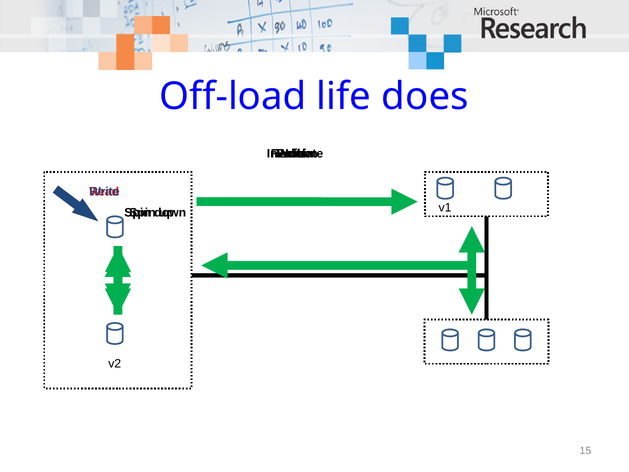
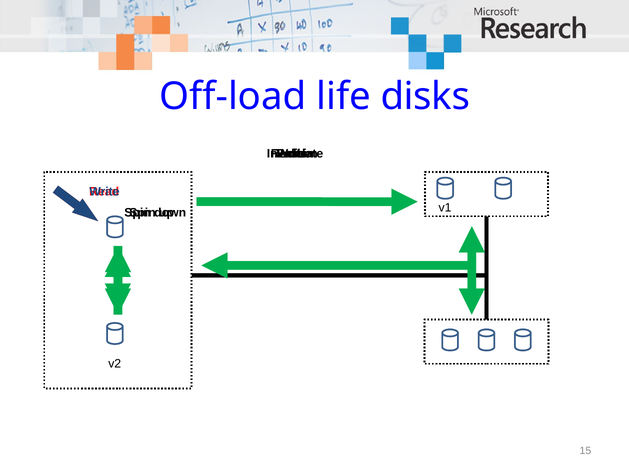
does: does -> disks (425, 96)
